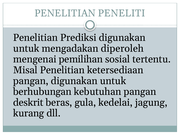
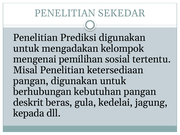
PENELITI: PENELITI -> SEKEDAR (122, 13)
diperoleh: diperoleh -> kelompok (122, 48)
kurang: kurang -> kepada (29, 113)
